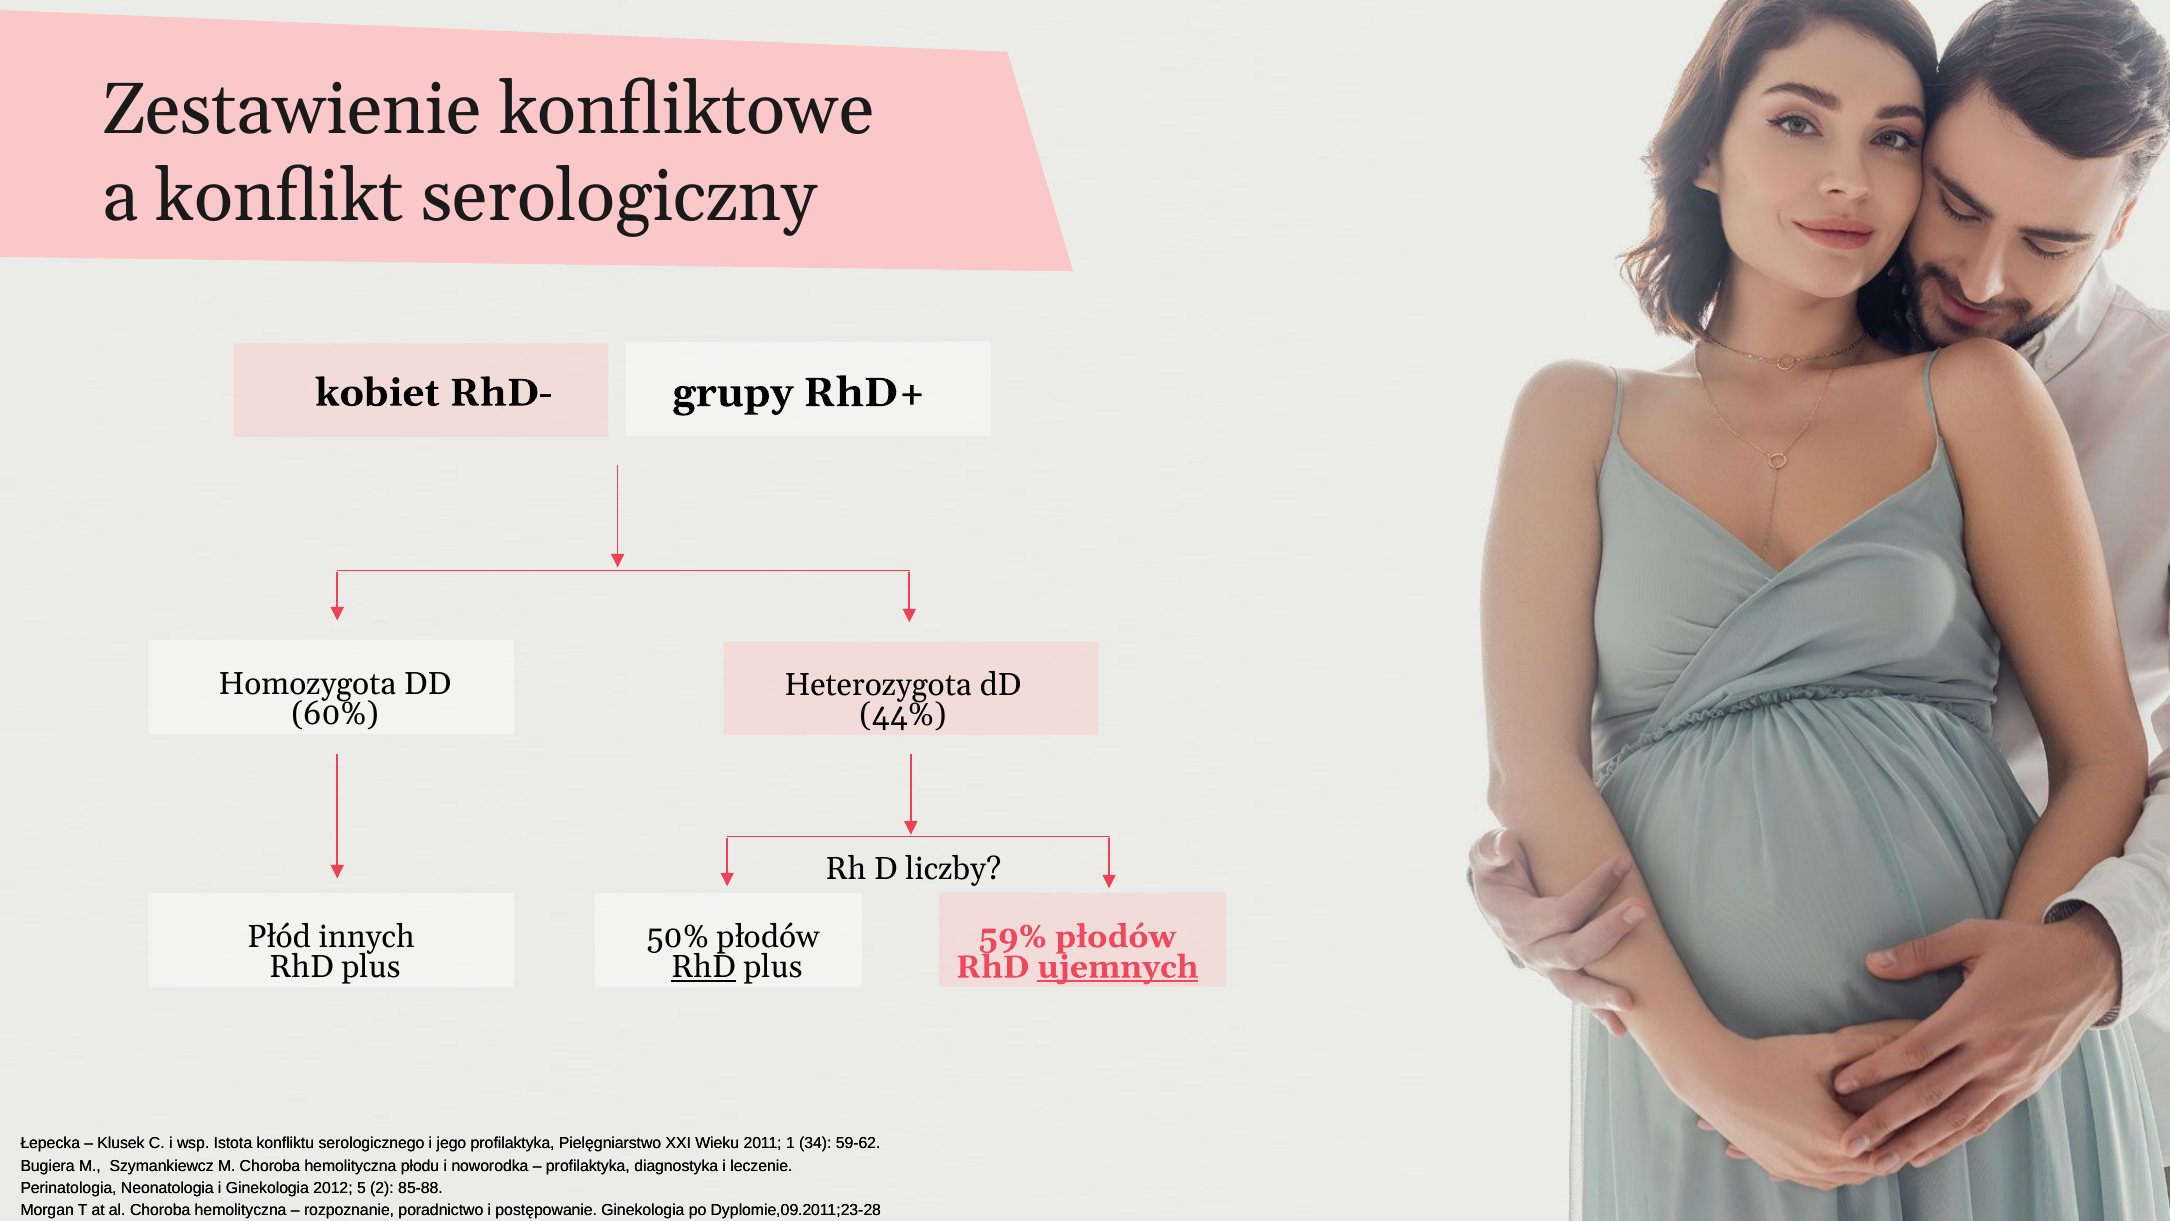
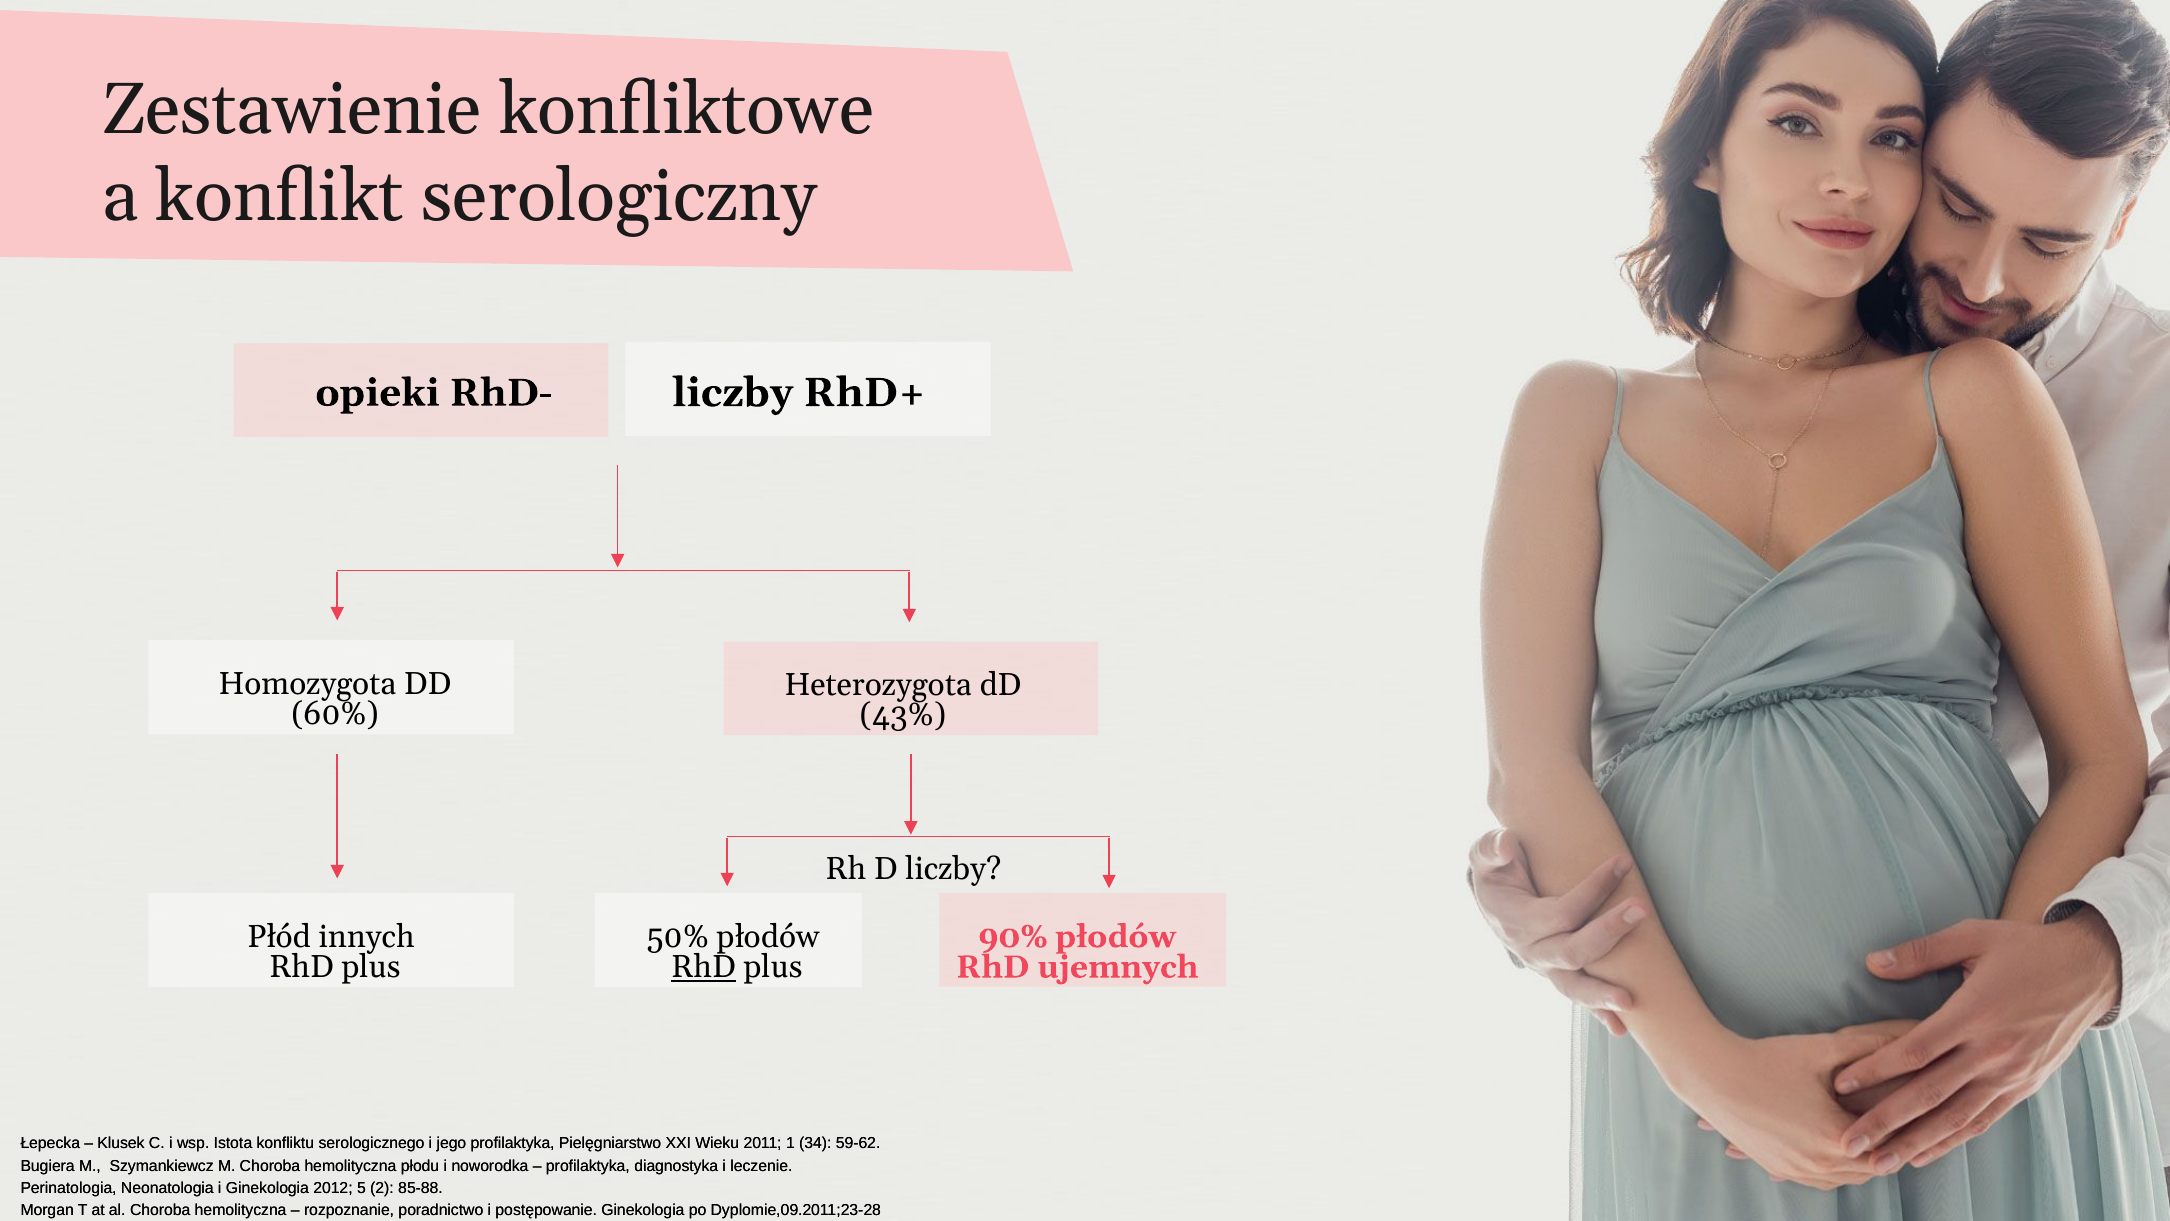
kobiet: kobiet -> opieki (377, 393)
RhD- grupy: grupy -> liczby (733, 393)
44%: 44% -> 43% (903, 715)
59%: 59% -> 90% (1013, 936)
ujemnych underline: present -> none (1118, 967)
